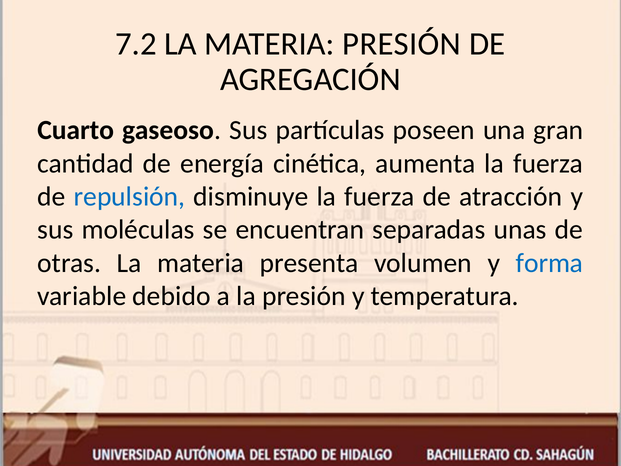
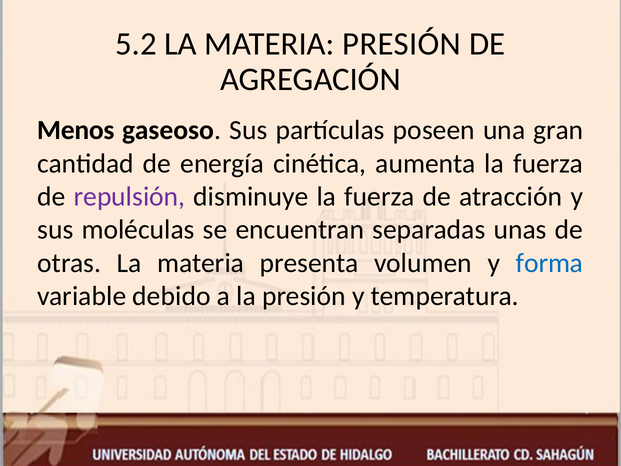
7.2: 7.2 -> 5.2 (136, 44)
Cuarto: Cuarto -> Menos (76, 130)
repulsión colour: blue -> purple (129, 197)
